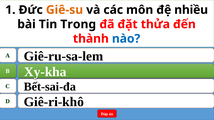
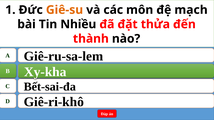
nhiều: nhiều -> mạch (191, 10)
Trong: Trong -> Nhiều (78, 24)
nào colour: blue -> black (126, 39)
